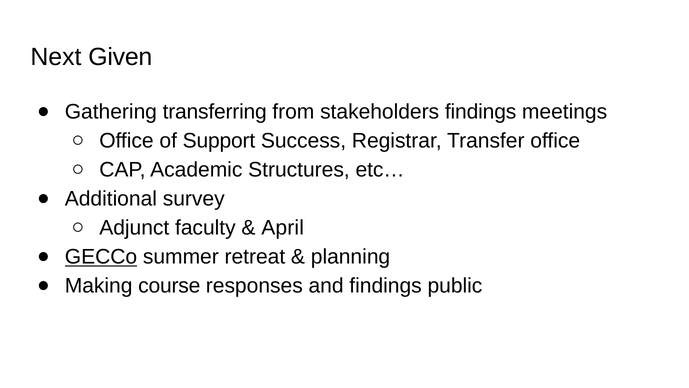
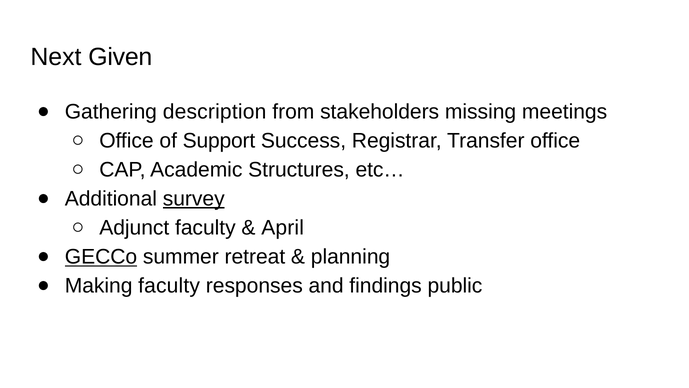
transferring: transferring -> description (215, 112)
stakeholders findings: findings -> missing (481, 112)
survey underline: none -> present (194, 199)
Making course: course -> faculty (169, 286)
